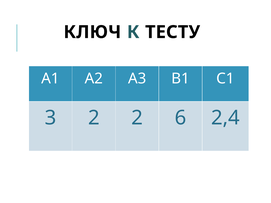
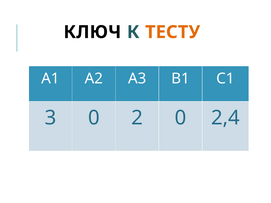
ТЕСТУ colour: black -> orange (173, 32)
3 2: 2 -> 0 (94, 118)
2 6: 6 -> 0 (180, 118)
